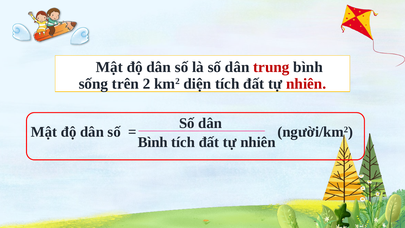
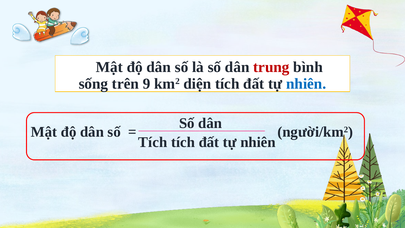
2: 2 -> 9 (147, 84)
nhiên colour: red -> blue (306, 84)
Bình: Bình -> Tích (153, 142)
